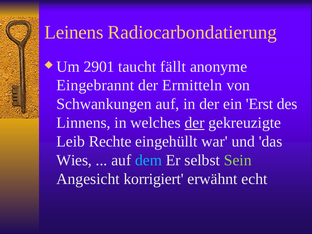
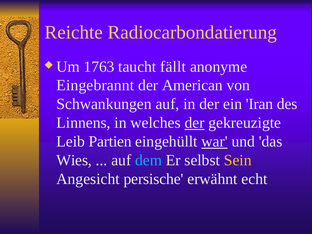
Leinens: Leinens -> Reichte (74, 32)
2901: 2901 -> 1763 (99, 67)
Ermitteln: Ermitteln -> American (192, 85)
Erst: Erst -> Iran (260, 104)
Rechte: Rechte -> Partien (110, 141)
war underline: none -> present (215, 141)
Sein colour: light green -> yellow (238, 160)
korrigiert: korrigiert -> persische (154, 179)
